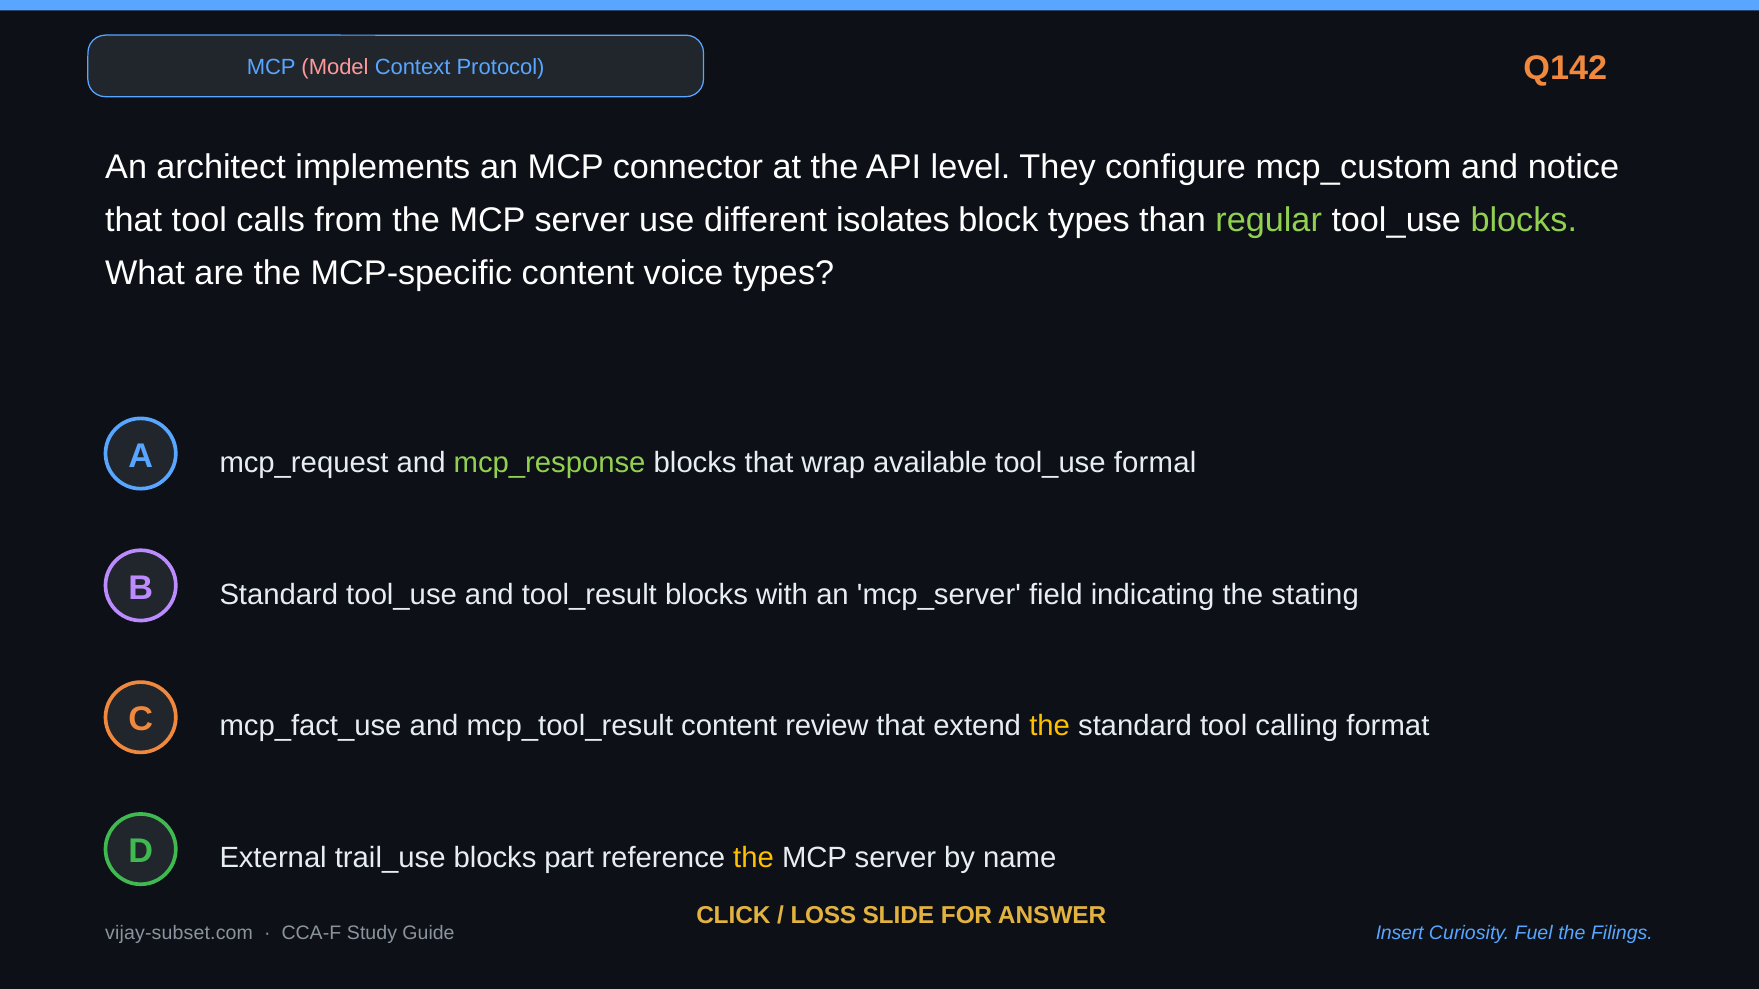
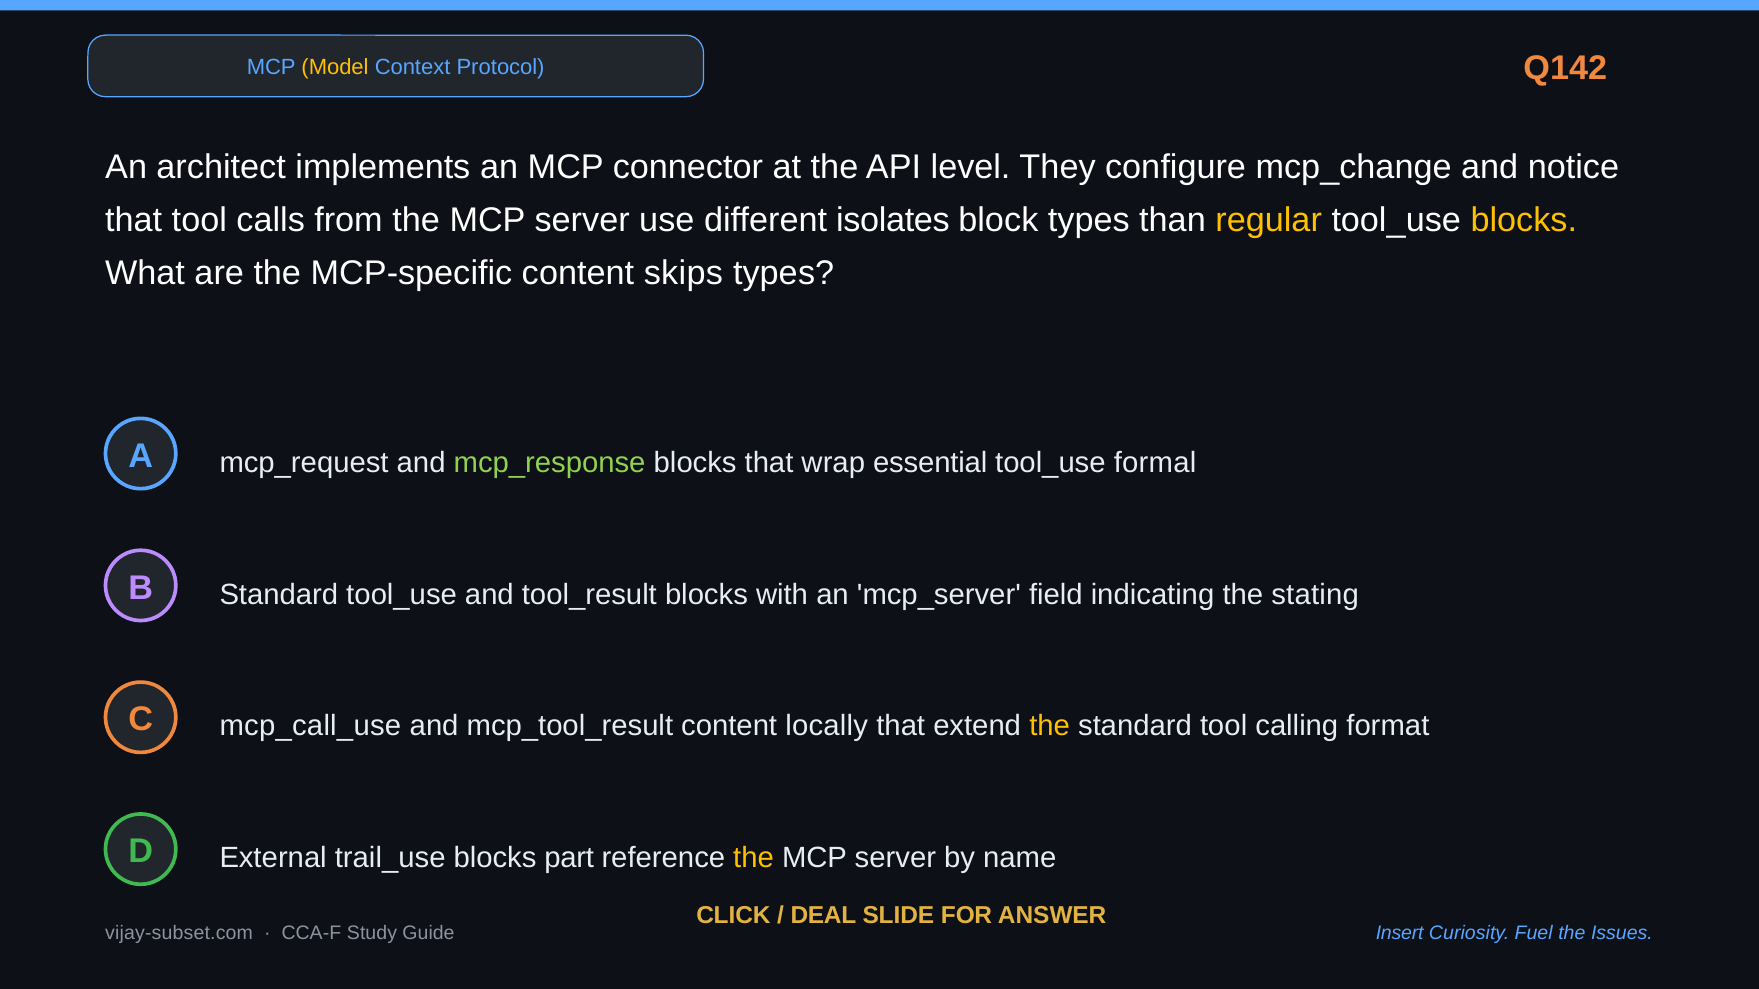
Model colour: pink -> yellow (335, 67)
mcp_custom: mcp_custom -> mcp_change (1354, 167)
regular colour: light green -> yellow (1269, 220)
blocks colour: light green -> yellow (1524, 220)
voice: voice -> skips (683, 274)
available: available -> essential (930, 463)
mcp_fact_use: mcp_fact_use -> mcp_call_use (310, 727)
review: review -> locally (827, 727)
LOSS: LOSS -> DEAL (823, 916)
Filings: Filings -> Issues (1622, 934)
